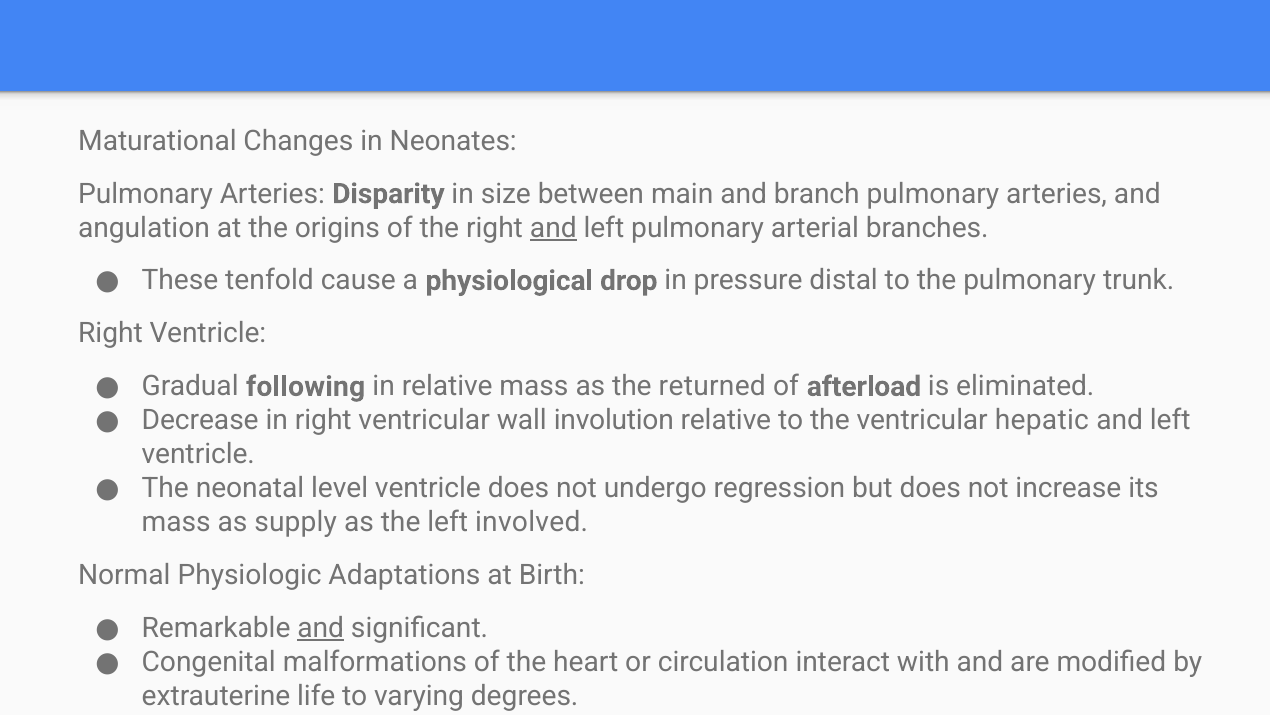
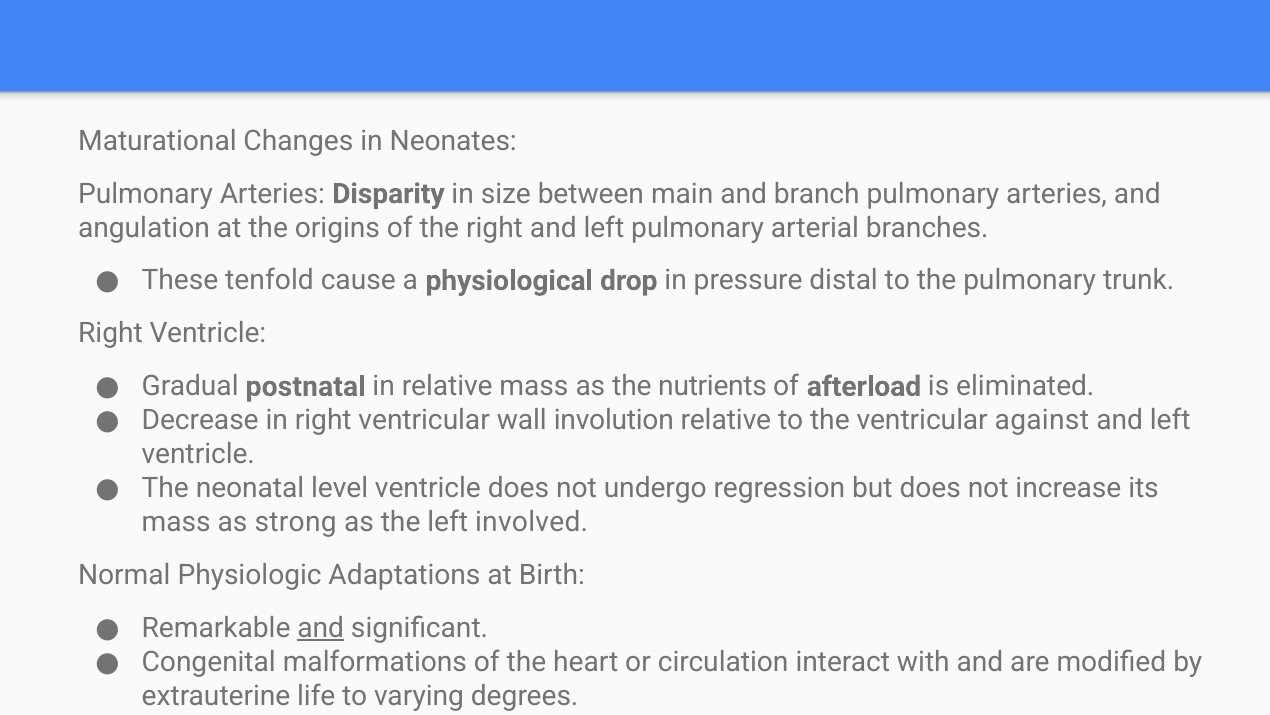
and underline: present -> none (553, 228)
following: following -> postnatal (306, 386)
returned: returned -> nutrients (713, 386)
hepatic: hepatic -> against (1042, 420)
supply: supply -> strong (296, 522)
